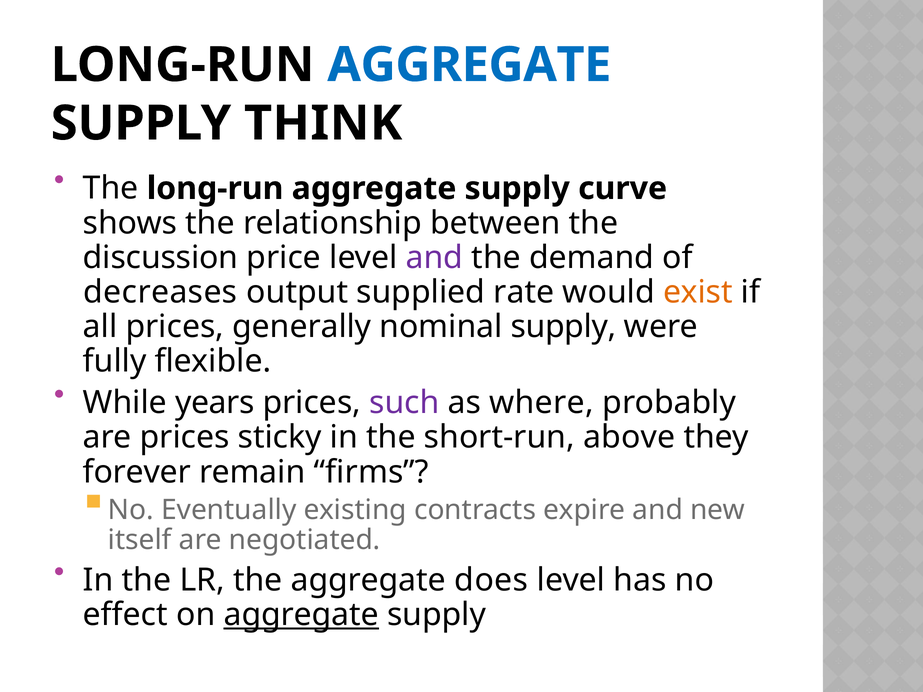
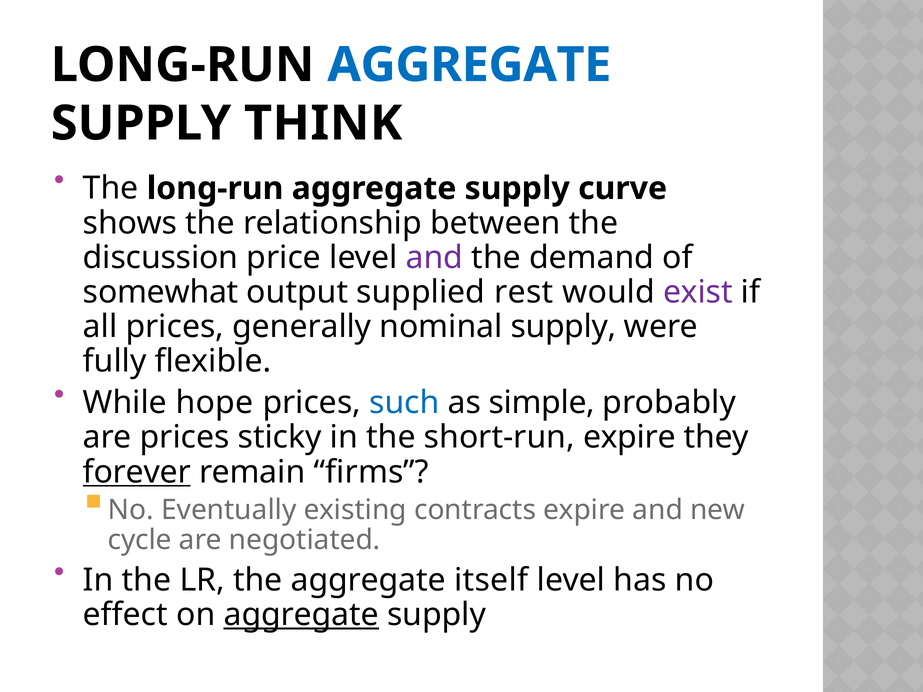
decreases: decreases -> somewhat (161, 292)
rate: rate -> rest (524, 292)
exist colour: orange -> purple (698, 292)
years: years -> hope (215, 403)
such colour: purple -> blue (404, 403)
where: where -> simple (542, 403)
short-run above: above -> expire (629, 438)
forever underline: none -> present (137, 472)
itself: itself -> cycle (140, 540)
does: does -> itself (491, 580)
